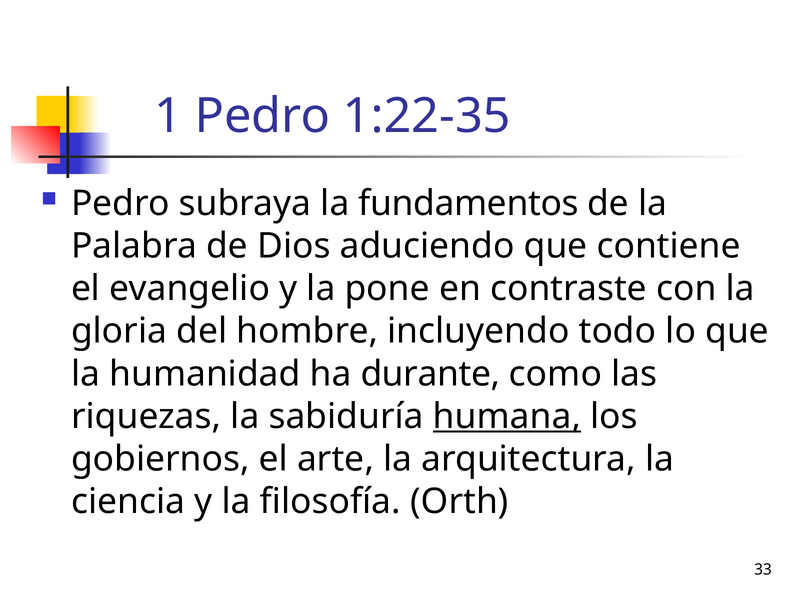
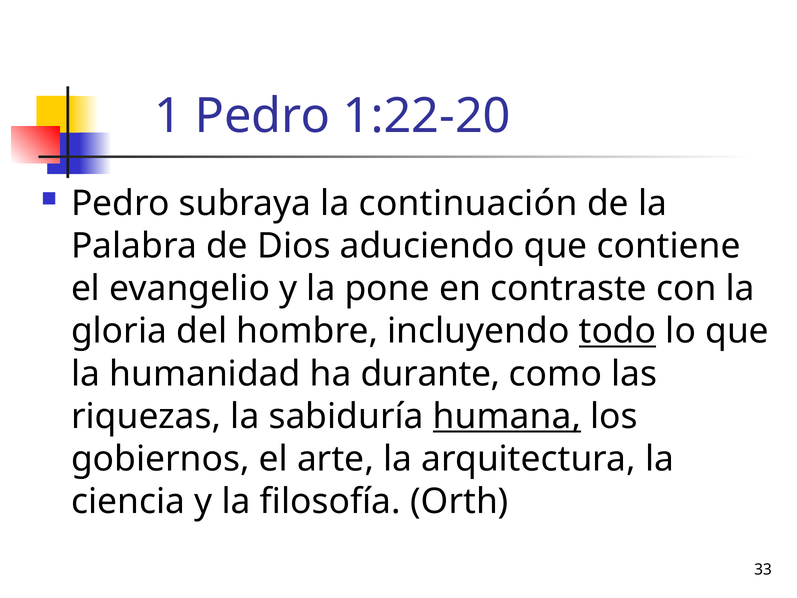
1:22-35: 1:22-35 -> 1:22-20 (427, 116)
fundamentos: fundamentos -> continuación (468, 204)
todo underline: none -> present (617, 331)
